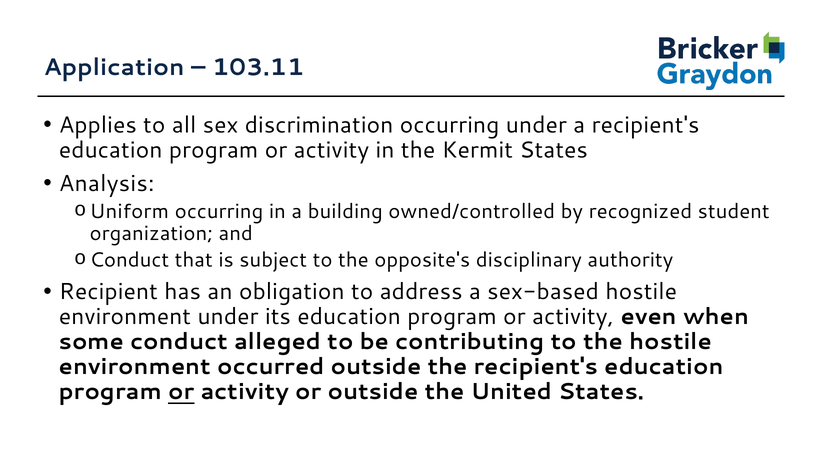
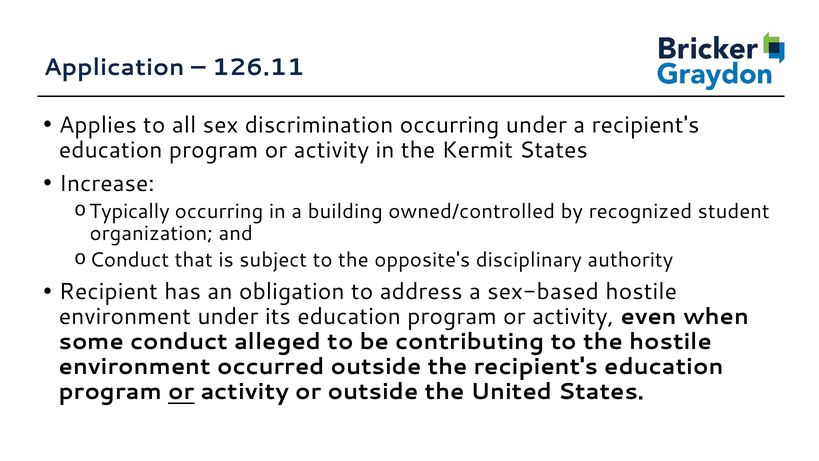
103.11: 103.11 -> 126.11 (258, 67)
Analysis: Analysis -> Increase (107, 183)
Uniform: Uniform -> Typically (129, 211)
